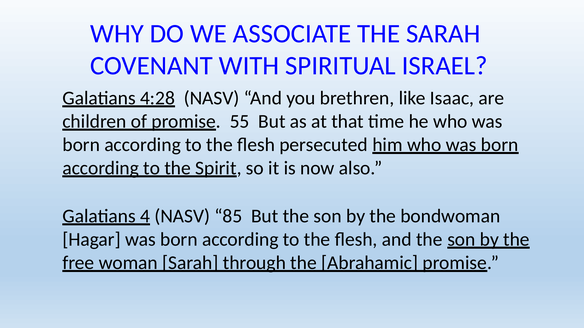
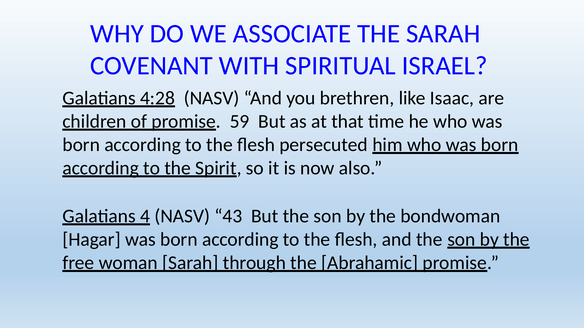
55: 55 -> 59 (240, 122)
85: 85 -> 43 (228, 216)
